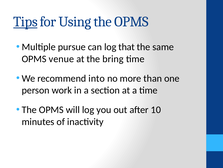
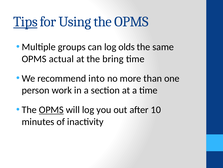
pursue: pursue -> groups (72, 47)
that: that -> olds (127, 47)
venue: venue -> actual (61, 59)
OPMS underline: none -> present (51, 109)
